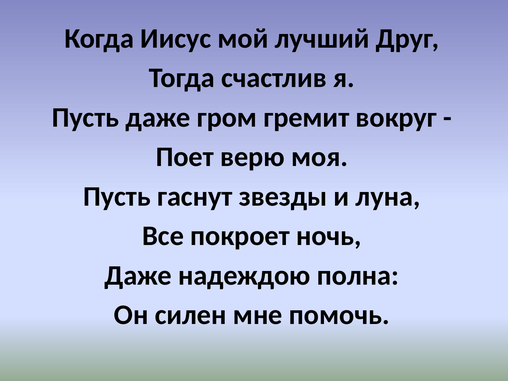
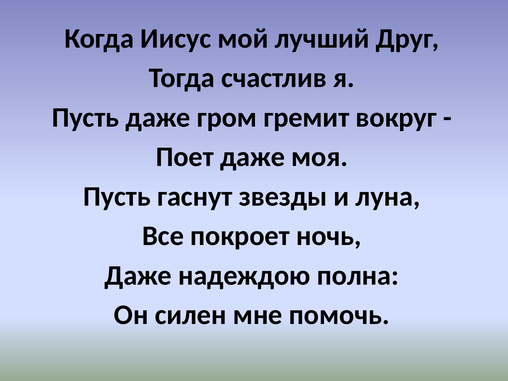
Поет верю: верю -> даже (252, 157)
